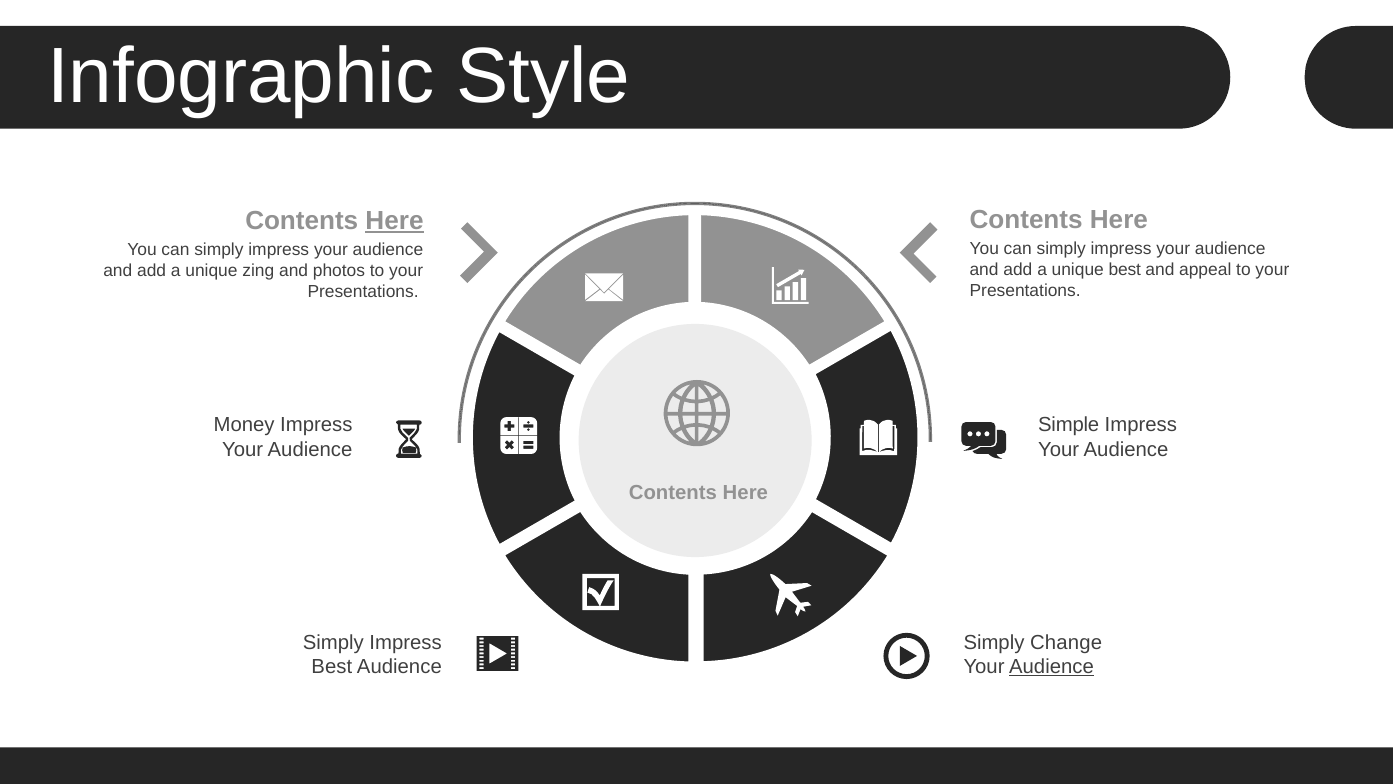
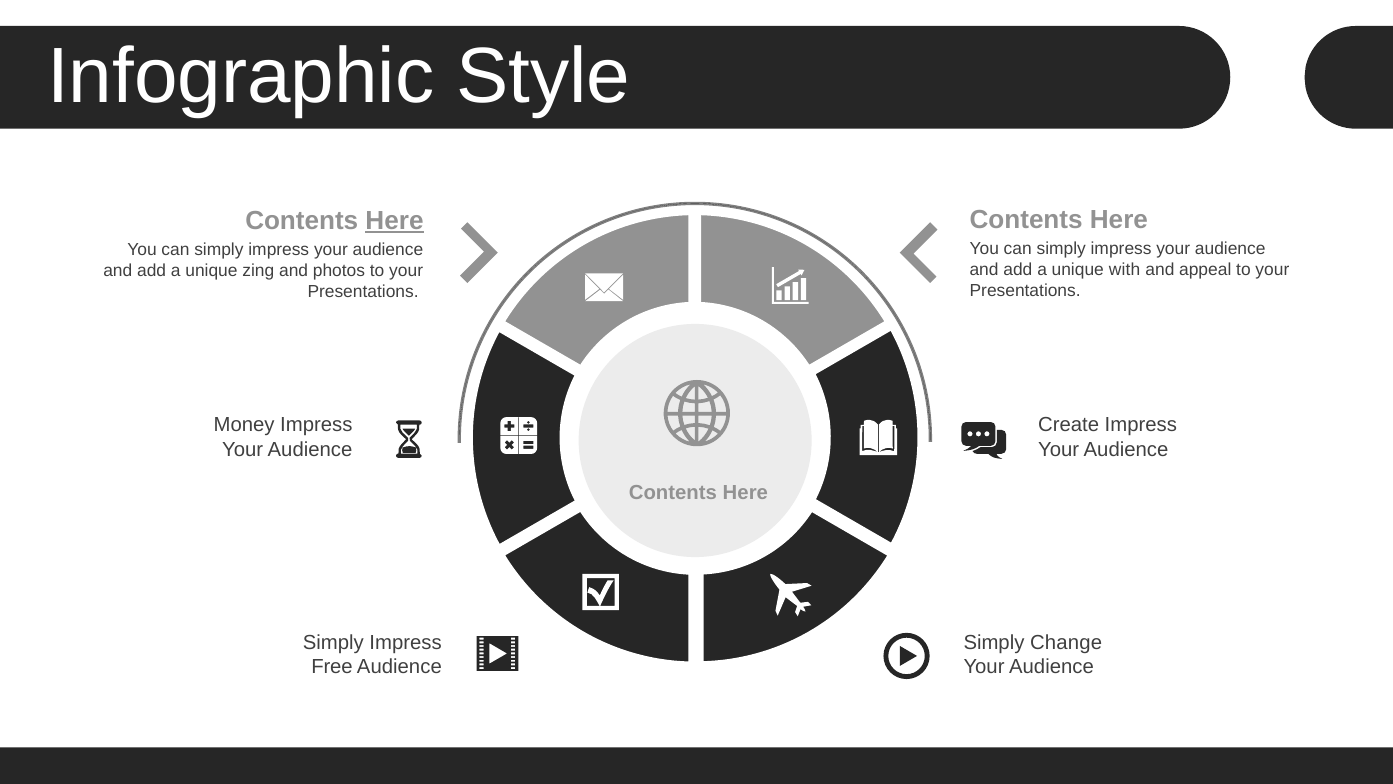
unique best: best -> with (1125, 270)
Simple: Simple -> Create (1069, 425)
Best: Best -> Free (332, 667)
Audience underline: present -> none (1051, 667)
